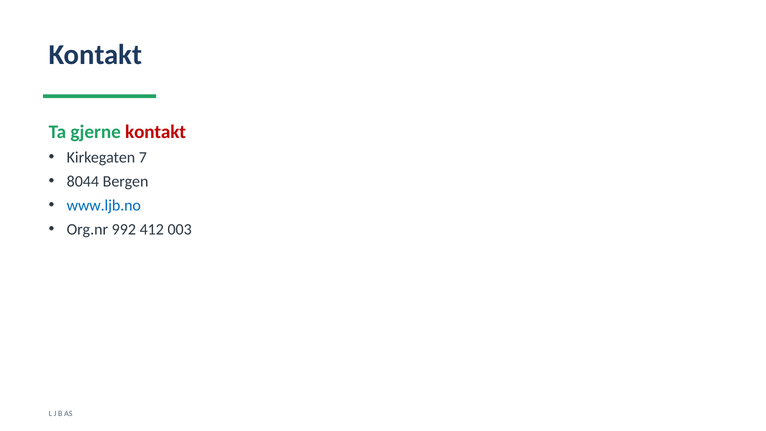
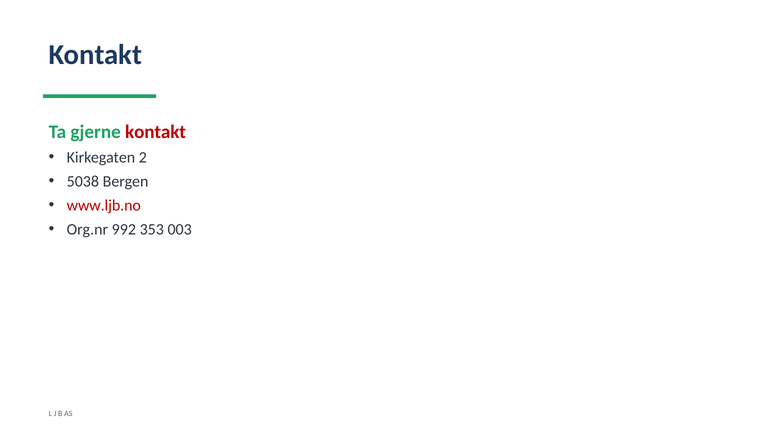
7: 7 -> 2 (143, 158)
8044: 8044 -> 5038 (83, 181)
www.ljb.no colour: blue -> red (104, 205)
412: 412 -> 353 (152, 229)
